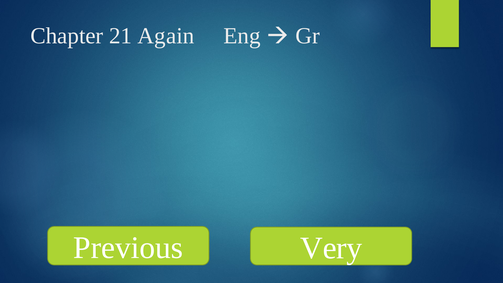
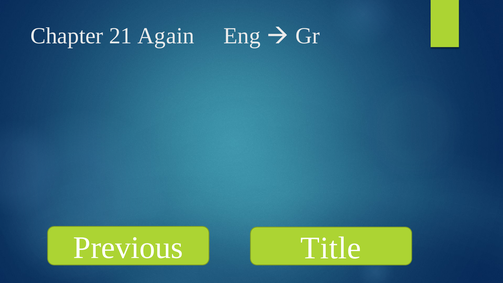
Very: Very -> Title (331, 248)
